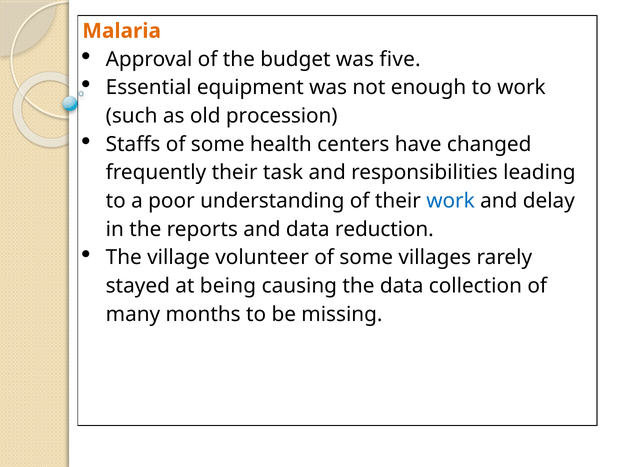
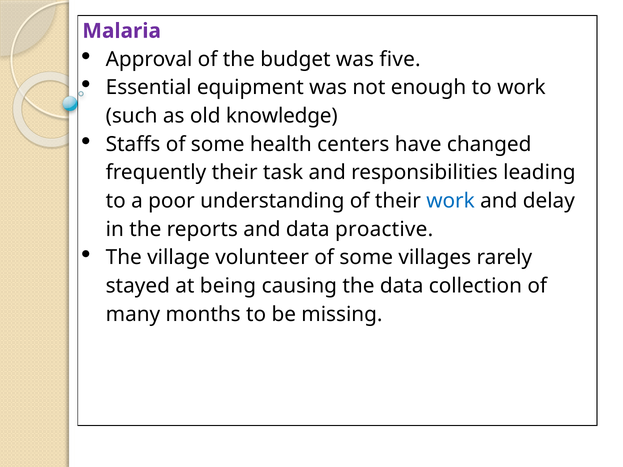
Malaria colour: orange -> purple (122, 31)
procession: procession -> knowledge (282, 116)
reduction: reduction -> proactive (384, 229)
